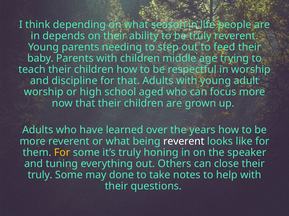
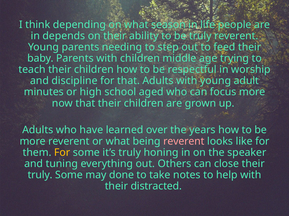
worship: worship -> minutes (44, 92)
reverent colour: white -> pink (184, 142)
questions: questions -> distracted (156, 187)
